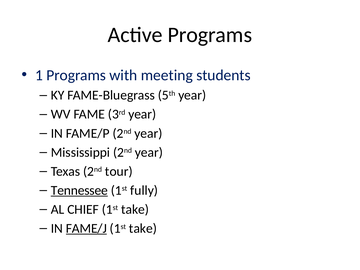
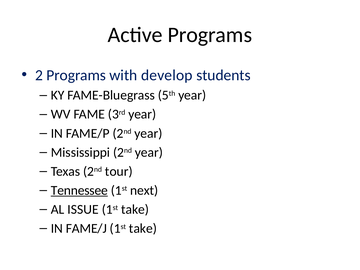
1: 1 -> 2 (39, 75)
meeting: meeting -> develop (167, 75)
fully: fully -> next (144, 190)
CHIEF: CHIEF -> ISSUE (83, 209)
FAME/J underline: present -> none (86, 228)
